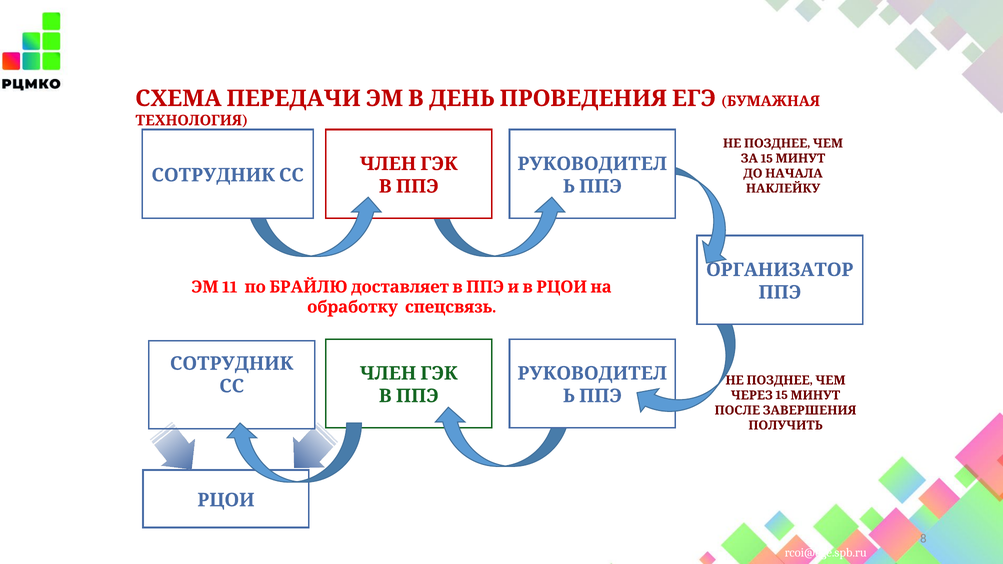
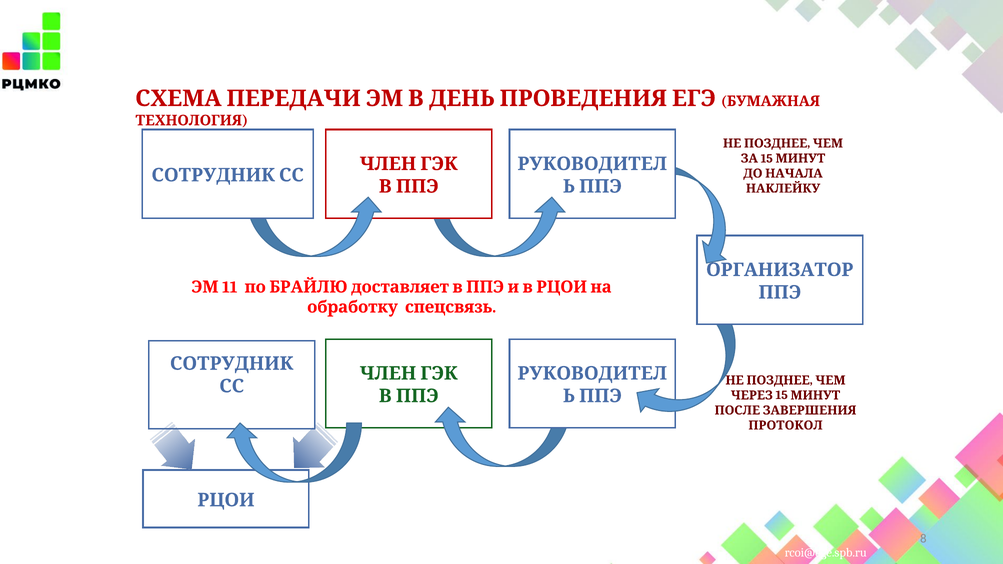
ПОЛУЧИТЬ: ПОЛУЧИТЬ -> ПРОТОКОЛ (786, 426)
